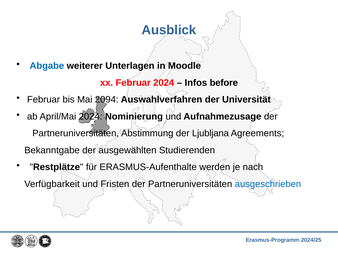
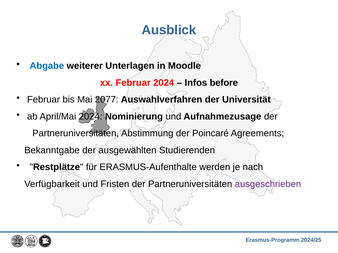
2094: 2094 -> 2077 (107, 100)
Ljubljana: Ljubljana -> Poincaré (210, 134)
ausgeschrieben colour: blue -> purple (268, 184)
